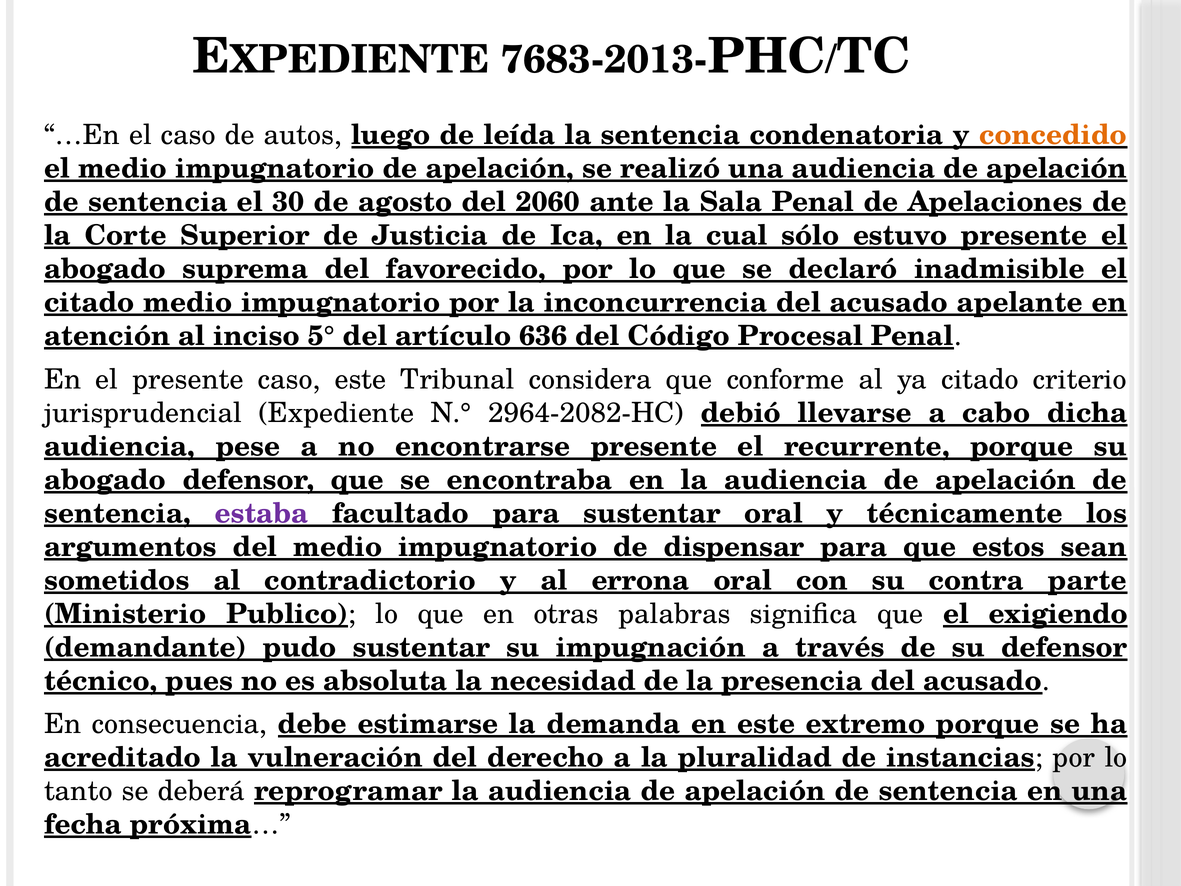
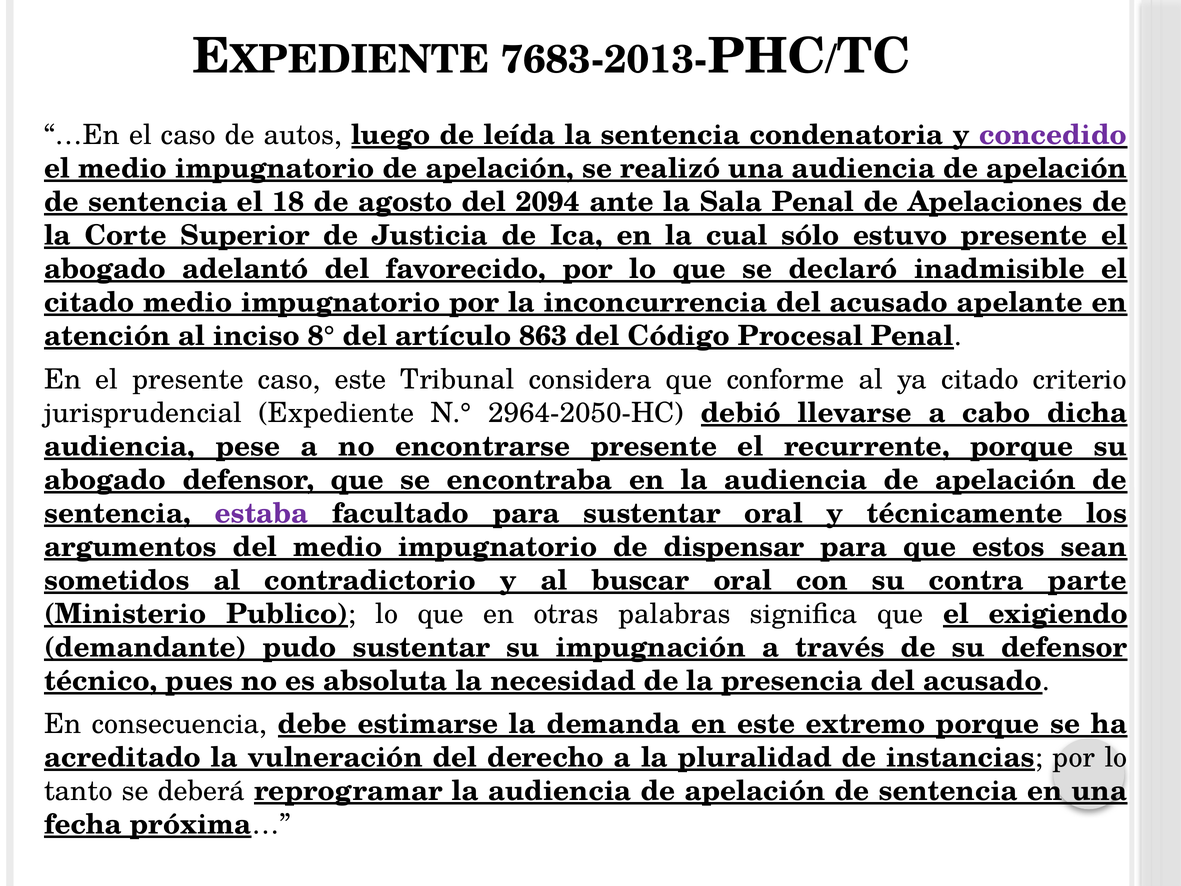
concedido colour: orange -> purple (1053, 135)
30: 30 -> 18 (288, 202)
2060: 2060 -> 2094 (548, 202)
suprema: suprema -> adelantó (245, 269)
5°: 5° -> 8° (321, 336)
636: 636 -> 863 (543, 336)
2964-2082-HC: 2964-2082-HC -> 2964-2050-HC (586, 413)
errona: errona -> buscar (640, 580)
